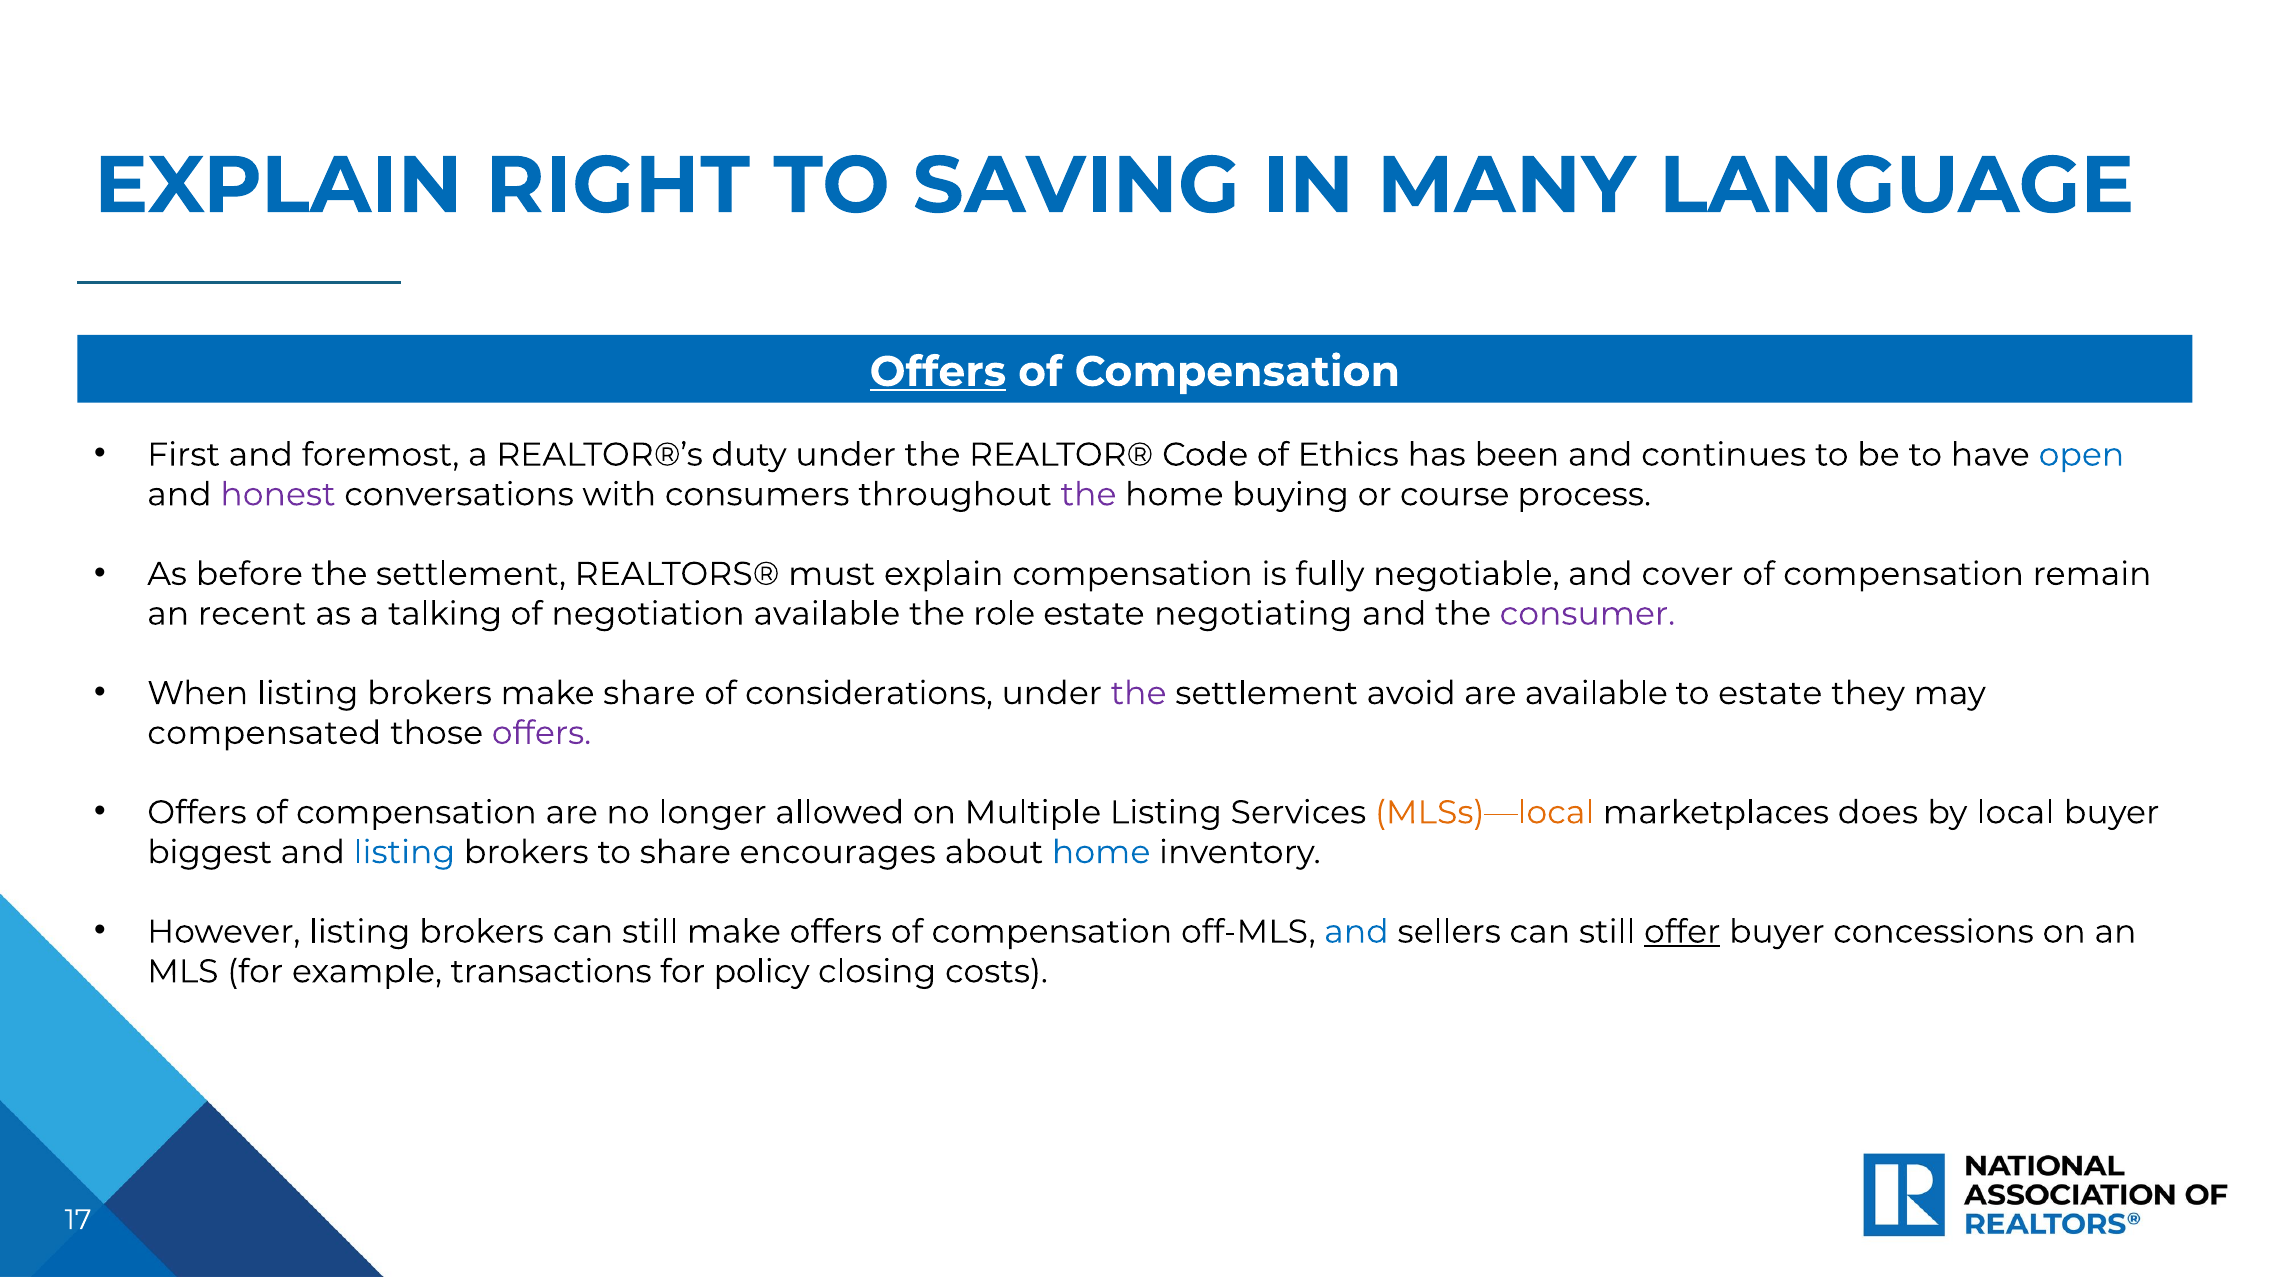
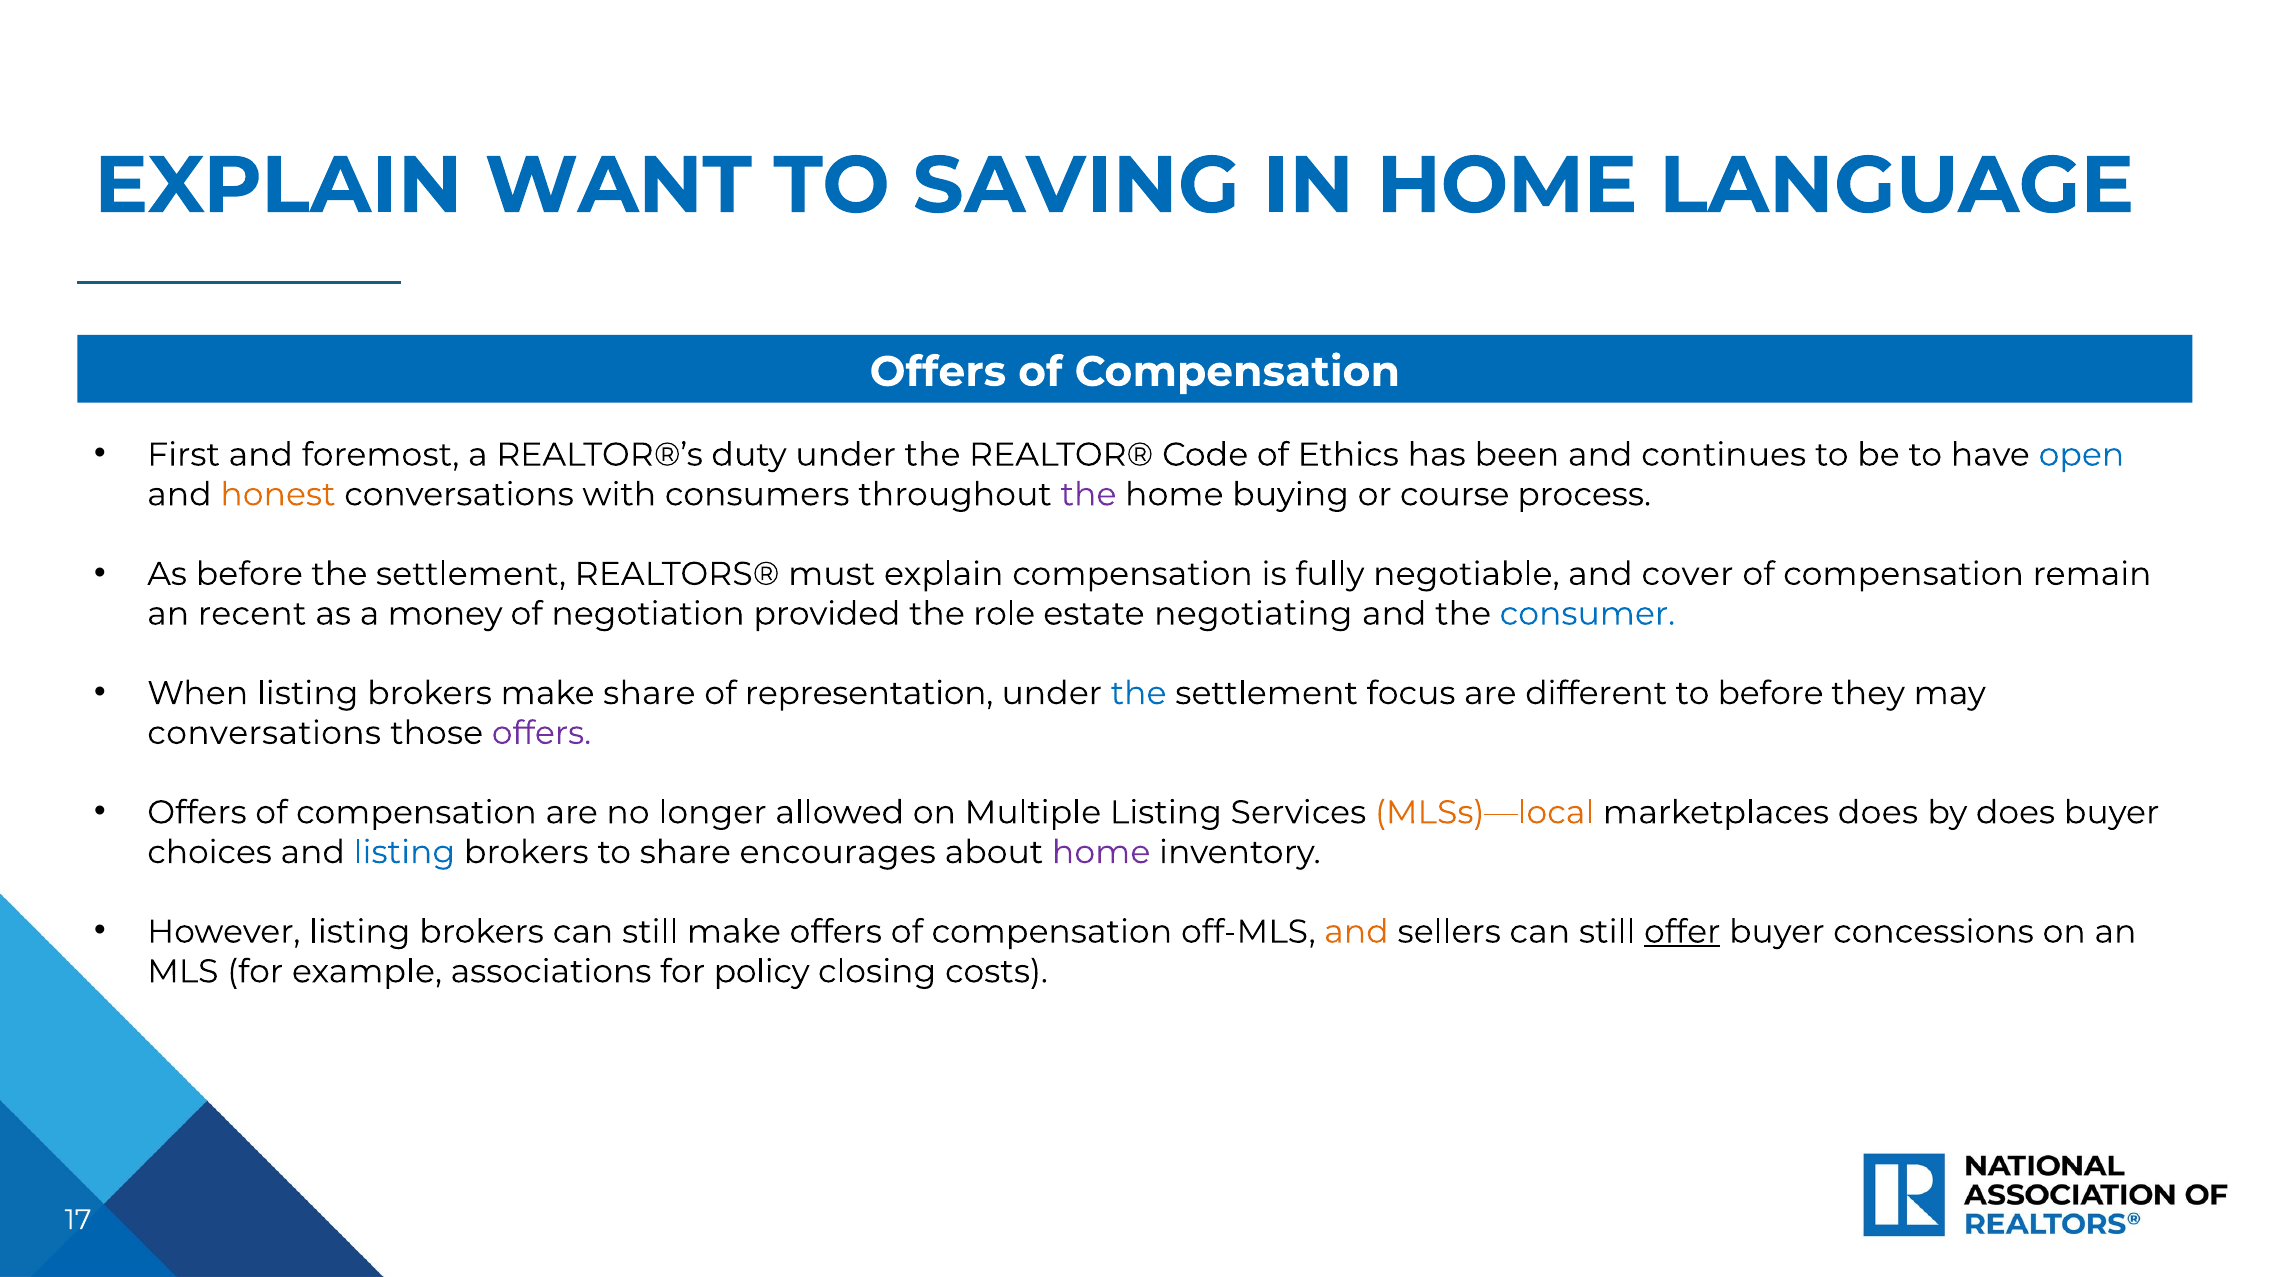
RIGHT: RIGHT -> WANT (618, 186)
IN MANY: MANY -> HOME (1507, 186)
Offers underline: present -> none (938, 372)
honest colour: purple -> orange (278, 494)
talking: talking -> money (445, 614)
negotiation available: available -> provided (827, 614)
consumer colour: purple -> blue (1587, 614)
considerations: considerations -> representation (869, 693)
the colour: purple -> blue (1139, 693)
avoid: avoid -> focus (1411, 693)
are available: available -> different (1596, 693)
to estate: estate -> before (1771, 693)
compensated: compensated -> conversations (264, 733)
by local: local -> does (2016, 812)
biggest: biggest -> choices (210, 852)
home colour: blue -> purple (1101, 852)
and colour: blue -> orange (1356, 932)
transactions: transactions -> associations (551, 971)
